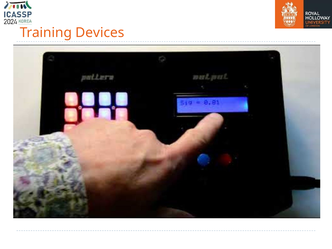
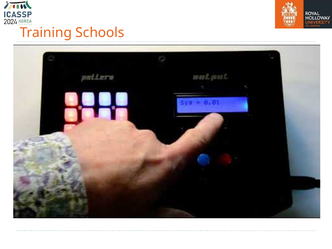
Devices: Devices -> Schools (100, 33)
